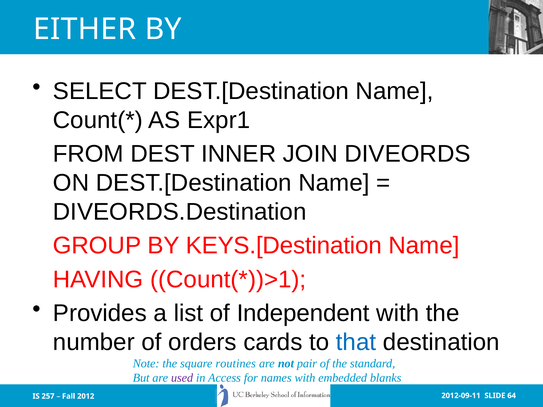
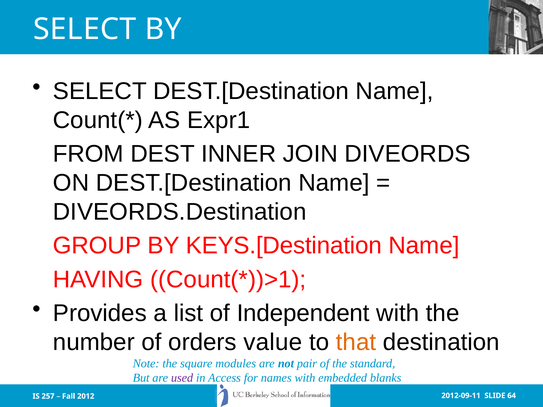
EITHER: EITHER -> SELECT (85, 29)
cards: cards -> value (273, 342)
that colour: blue -> orange (356, 342)
routines: routines -> modules (236, 364)
